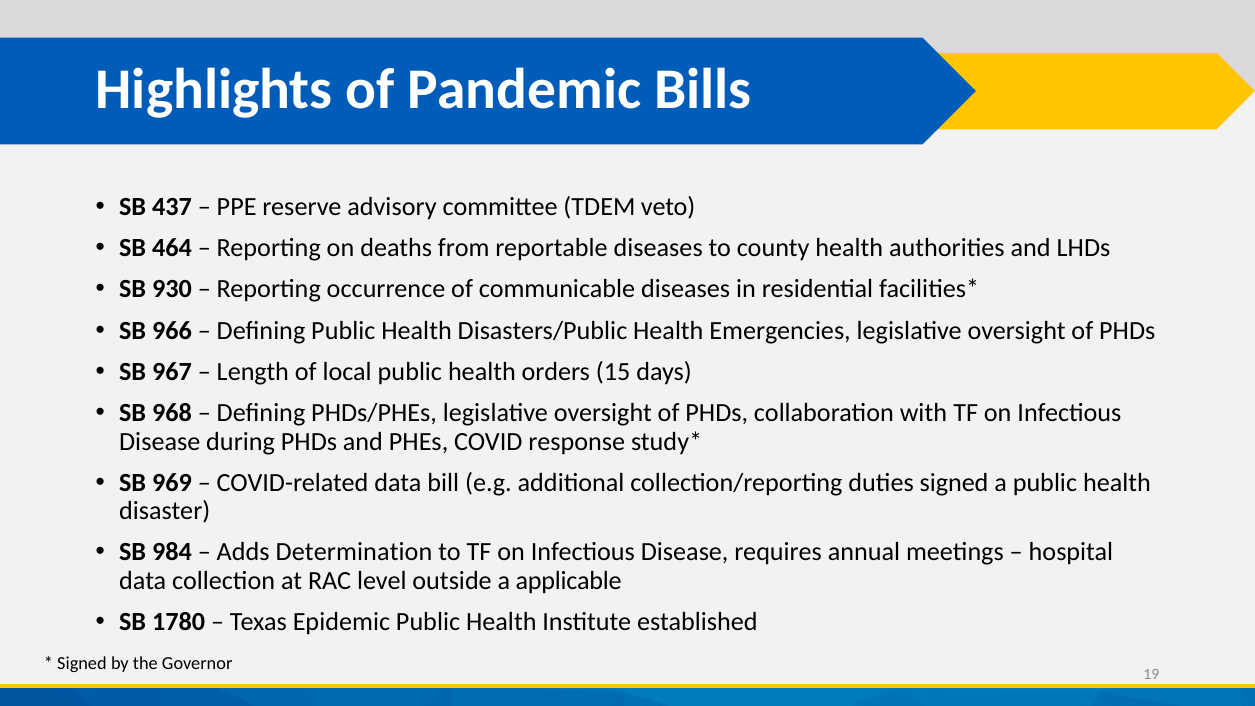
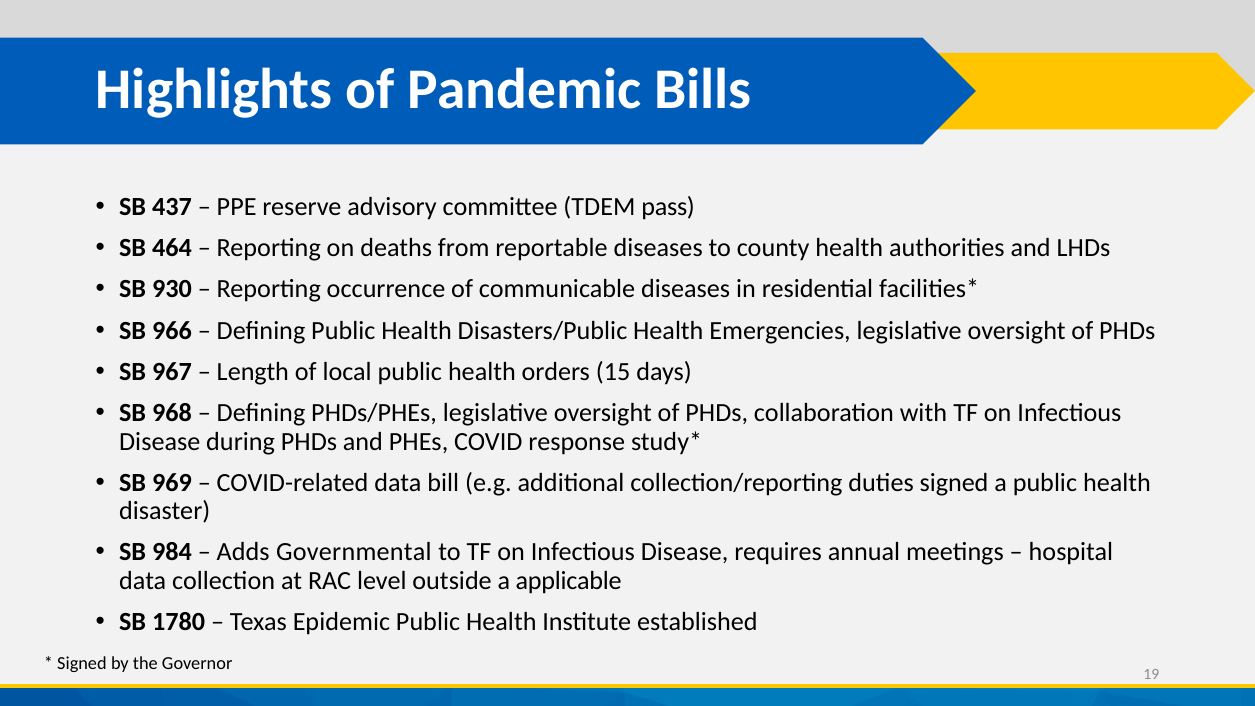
veto: veto -> pass (668, 207)
Determination: Determination -> Governmental (354, 552)
